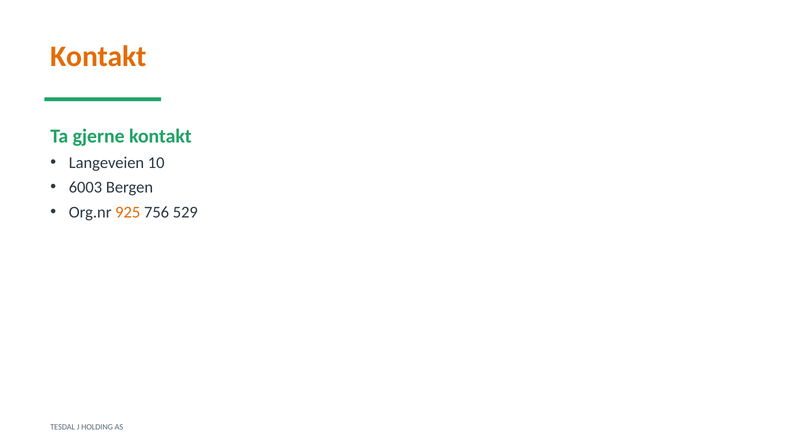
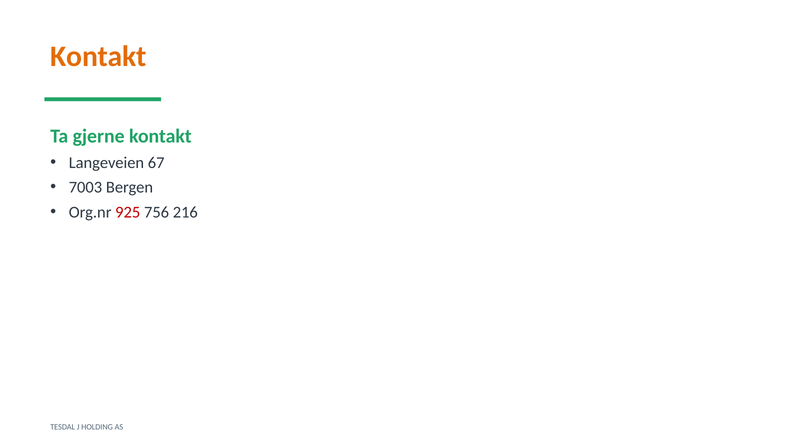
10: 10 -> 67 (156, 162)
6003: 6003 -> 7003 (85, 187)
925 colour: orange -> red (128, 212)
529: 529 -> 216 (185, 212)
